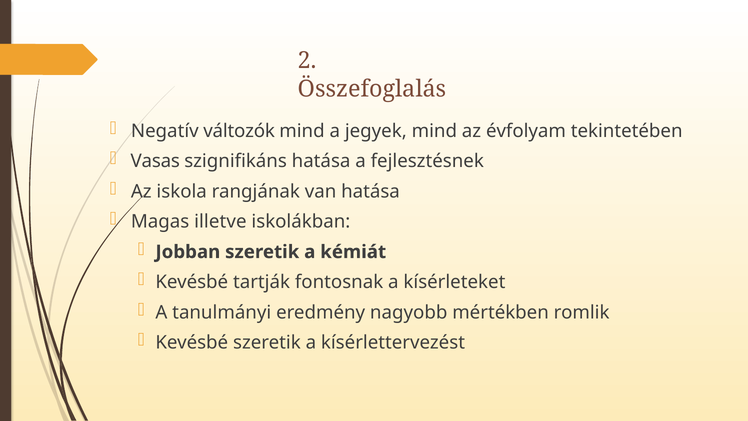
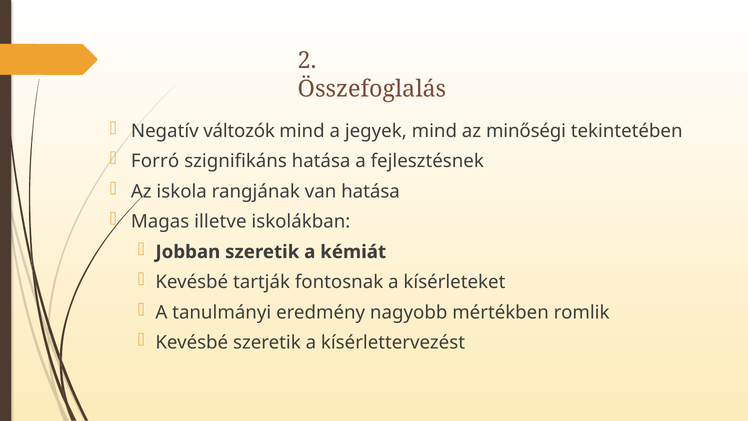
évfolyam: évfolyam -> minőségi (526, 131)
Vasas: Vasas -> Forró (155, 161)
